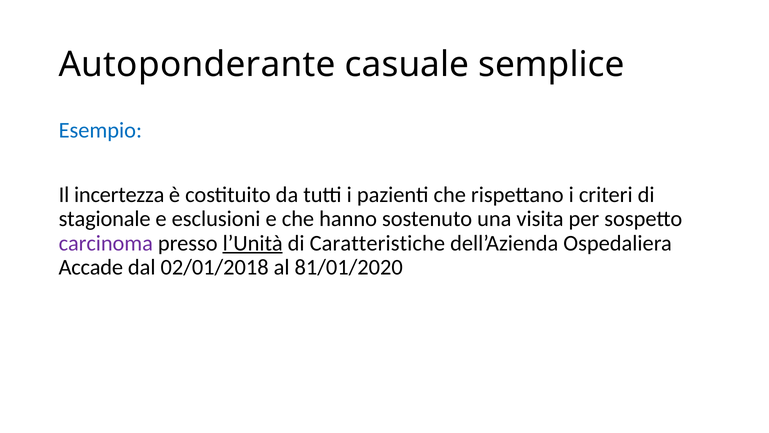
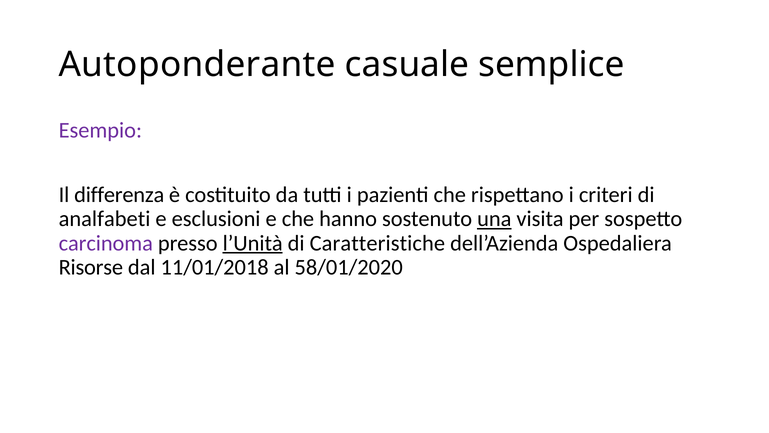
Esempio colour: blue -> purple (100, 130)
incertezza: incertezza -> differenza (119, 195)
stagionale: stagionale -> analfabeti (105, 219)
una underline: none -> present (494, 219)
Accade: Accade -> Risorse (91, 267)
02/01/2018: 02/01/2018 -> 11/01/2018 (215, 267)
81/01/2020: 81/01/2020 -> 58/01/2020 (349, 267)
